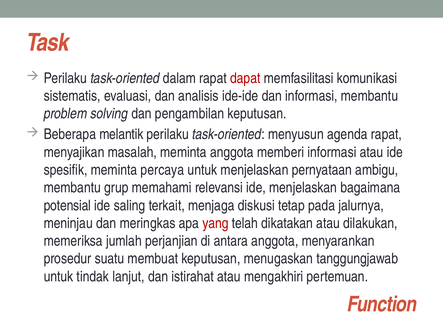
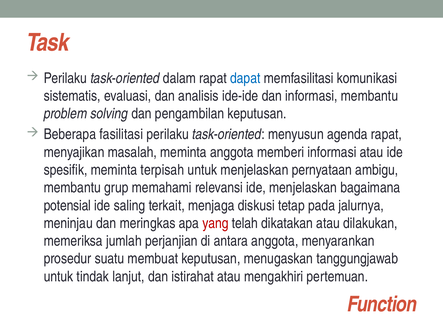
dapat colour: red -> blue (245, 78)
melantik: melantik -> fasilitasi (121, 134)
percaya: percaya -> terpisah (162, 170)
